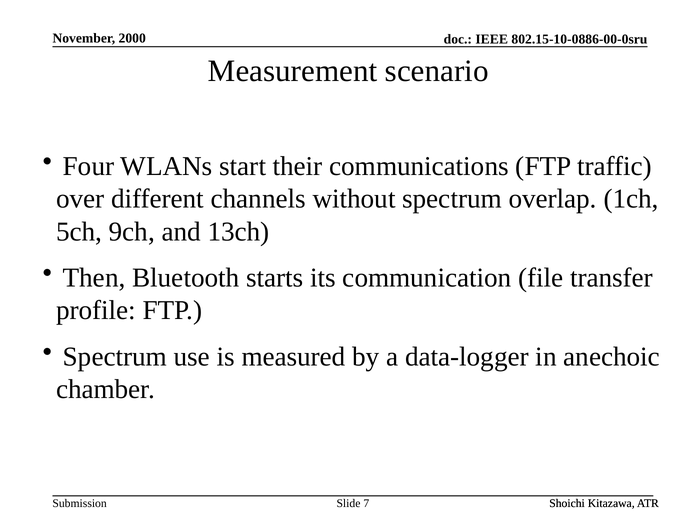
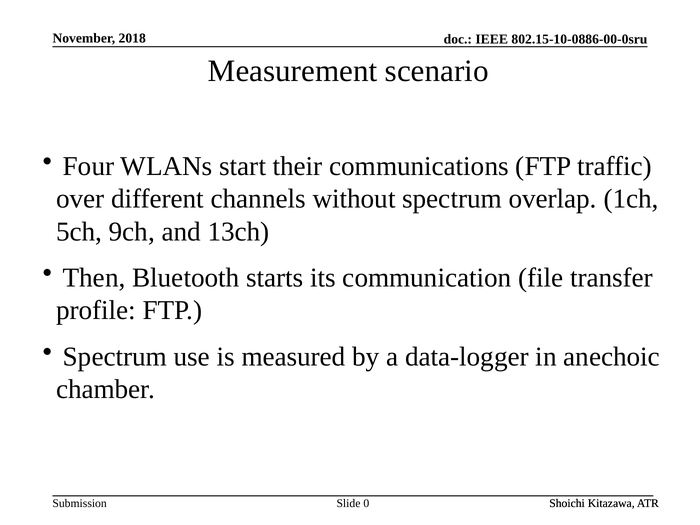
2000: 2000 -> 2018 (132, 38)
7: 7 -> 0 (366, 504)
